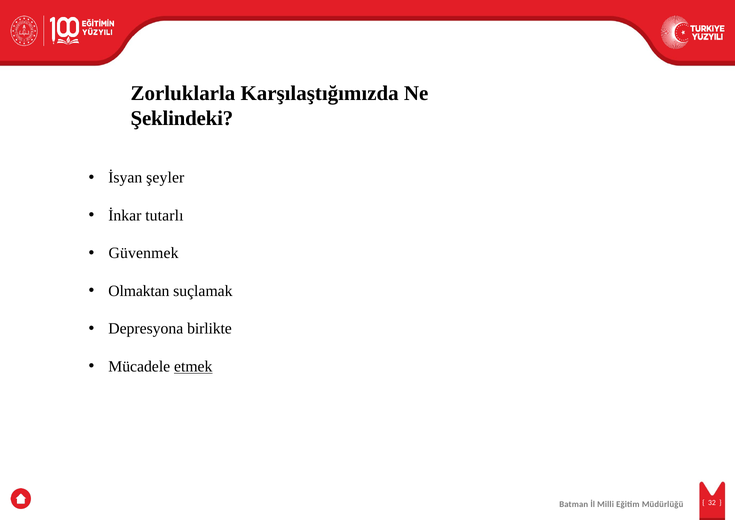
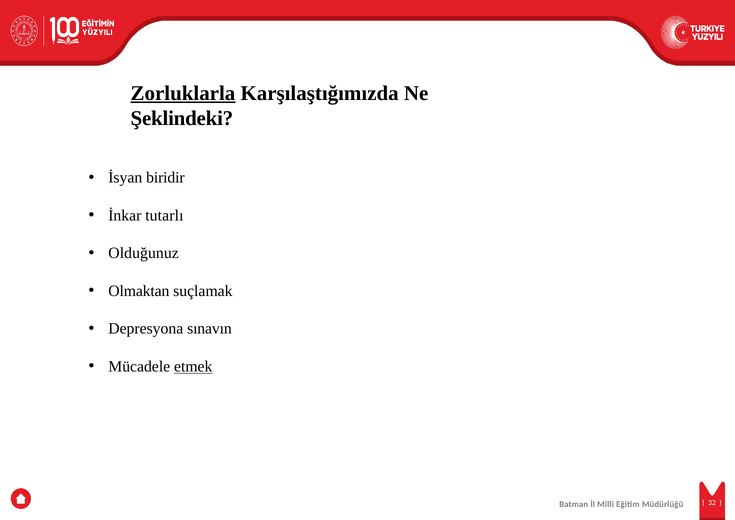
Zorluklarla underline: none -> present (183, 93)
şeyler: şeyler -> biridir (165, 178)
Güvenmek: Güvenmek -> Olduğunuz (144, 253)
birlikte: birlikte -> sınavın (209, 329)
